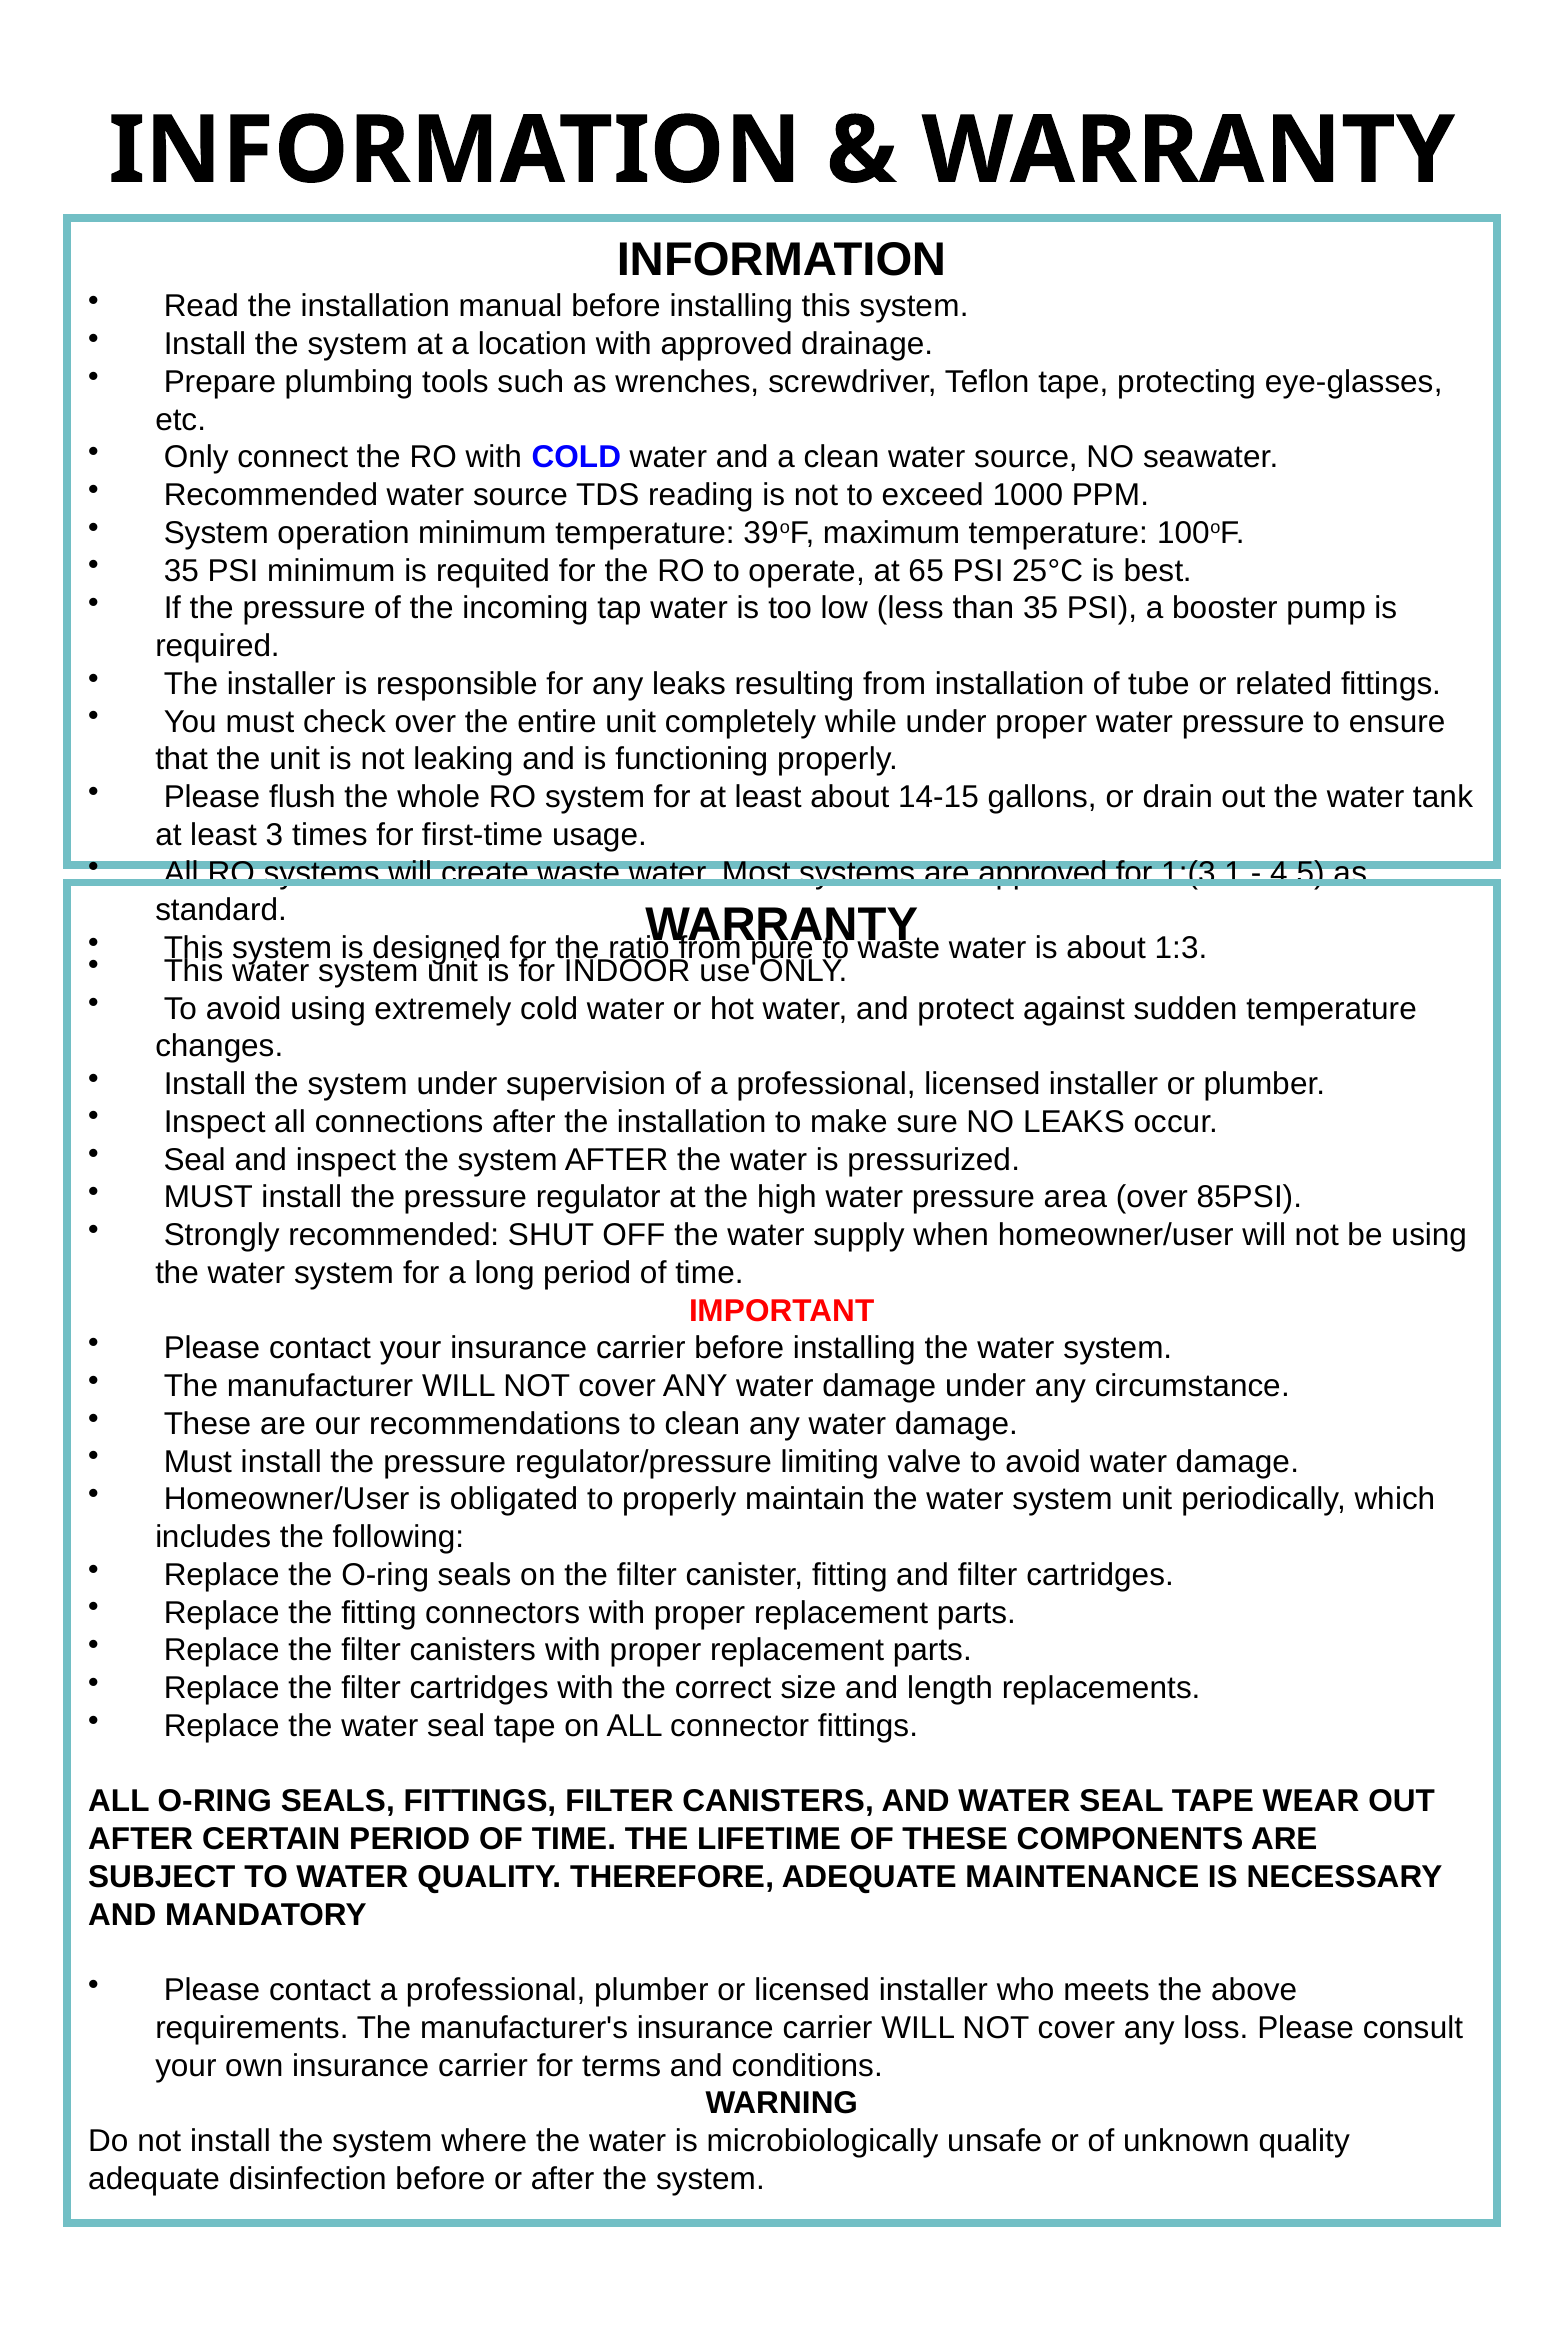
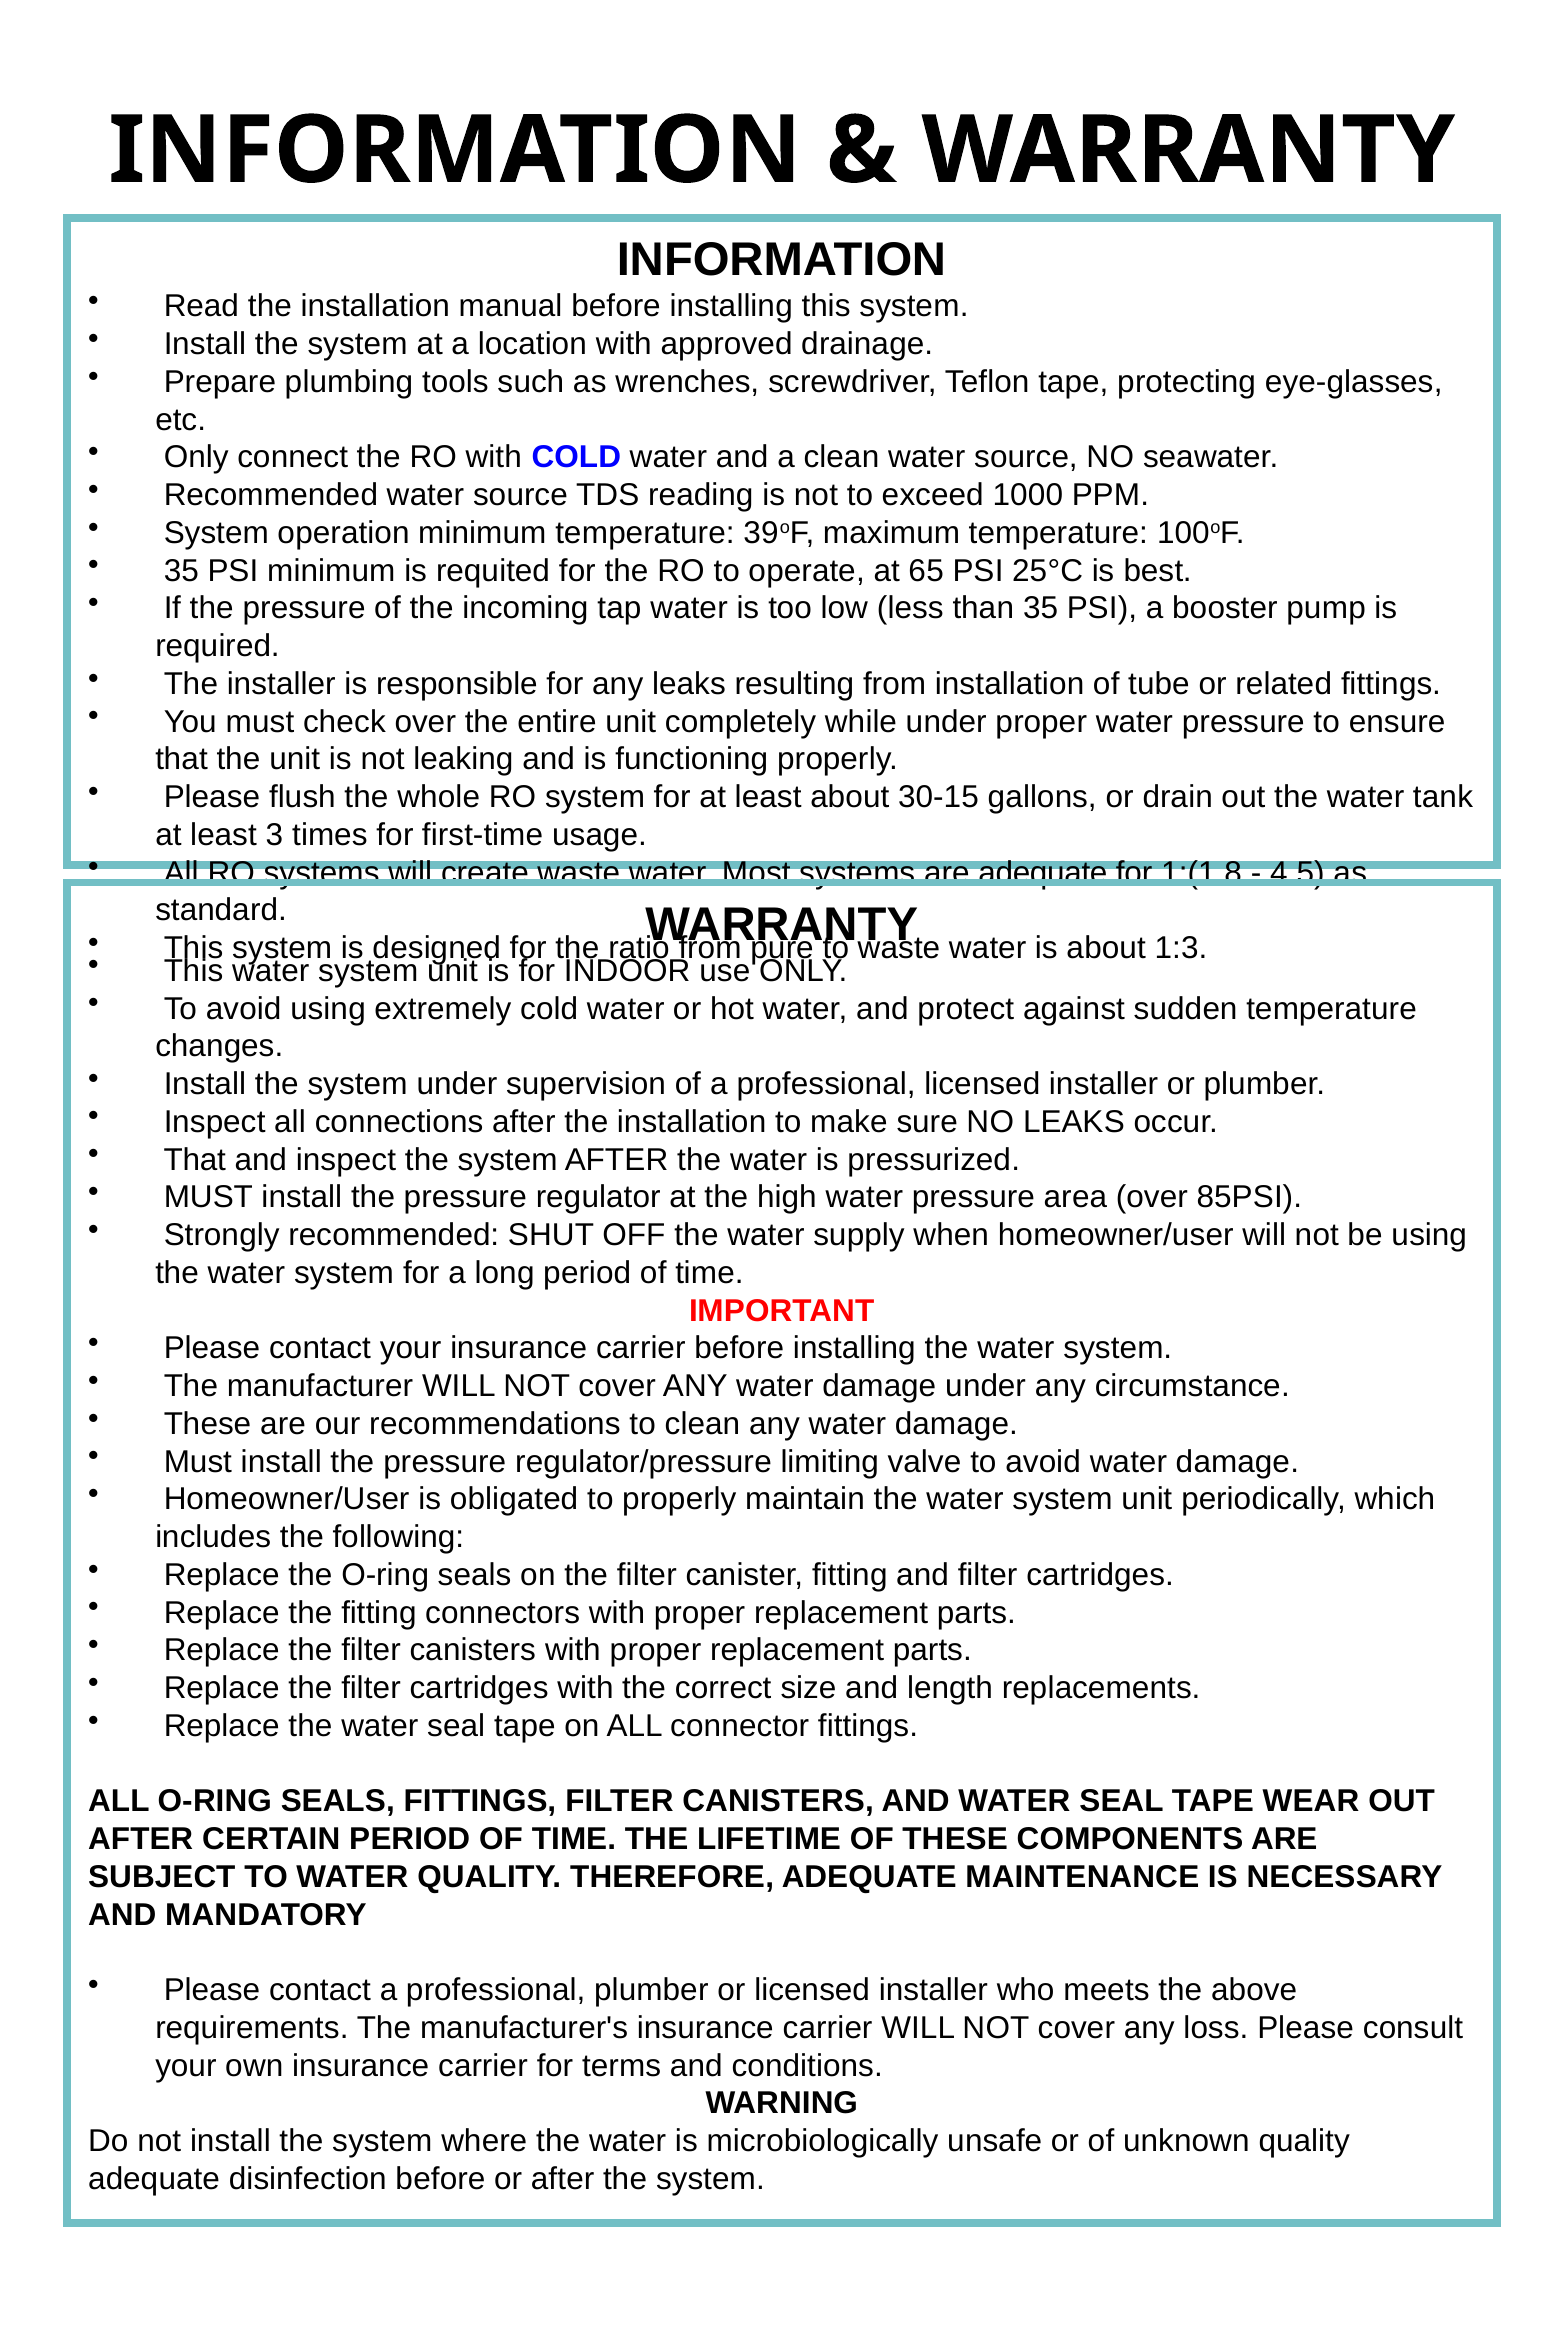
14-15: 14-15 -> 30-15 (938, 797)
are approved: approved -> adequate (1043, 873)
1:(3.1: 1:(3.1 -> 1:(1.8 (1202, 873)
Seal: Seal -> That (195, 1160)
